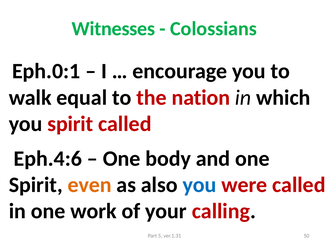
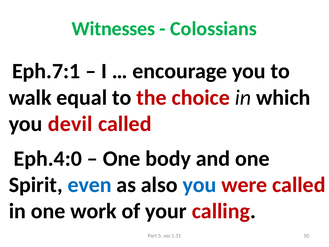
Eph.0:1: Eph.0:1 -> Eph.7:1 (46, 71)
nation: nation -> choice (201, 97)
you spirit: spirit -> devil (70, 124)
Eph.4:6: Eph.4:6 -> Eph.4:0 (48, 158)
even colour: orange -> blue (90, 185)
